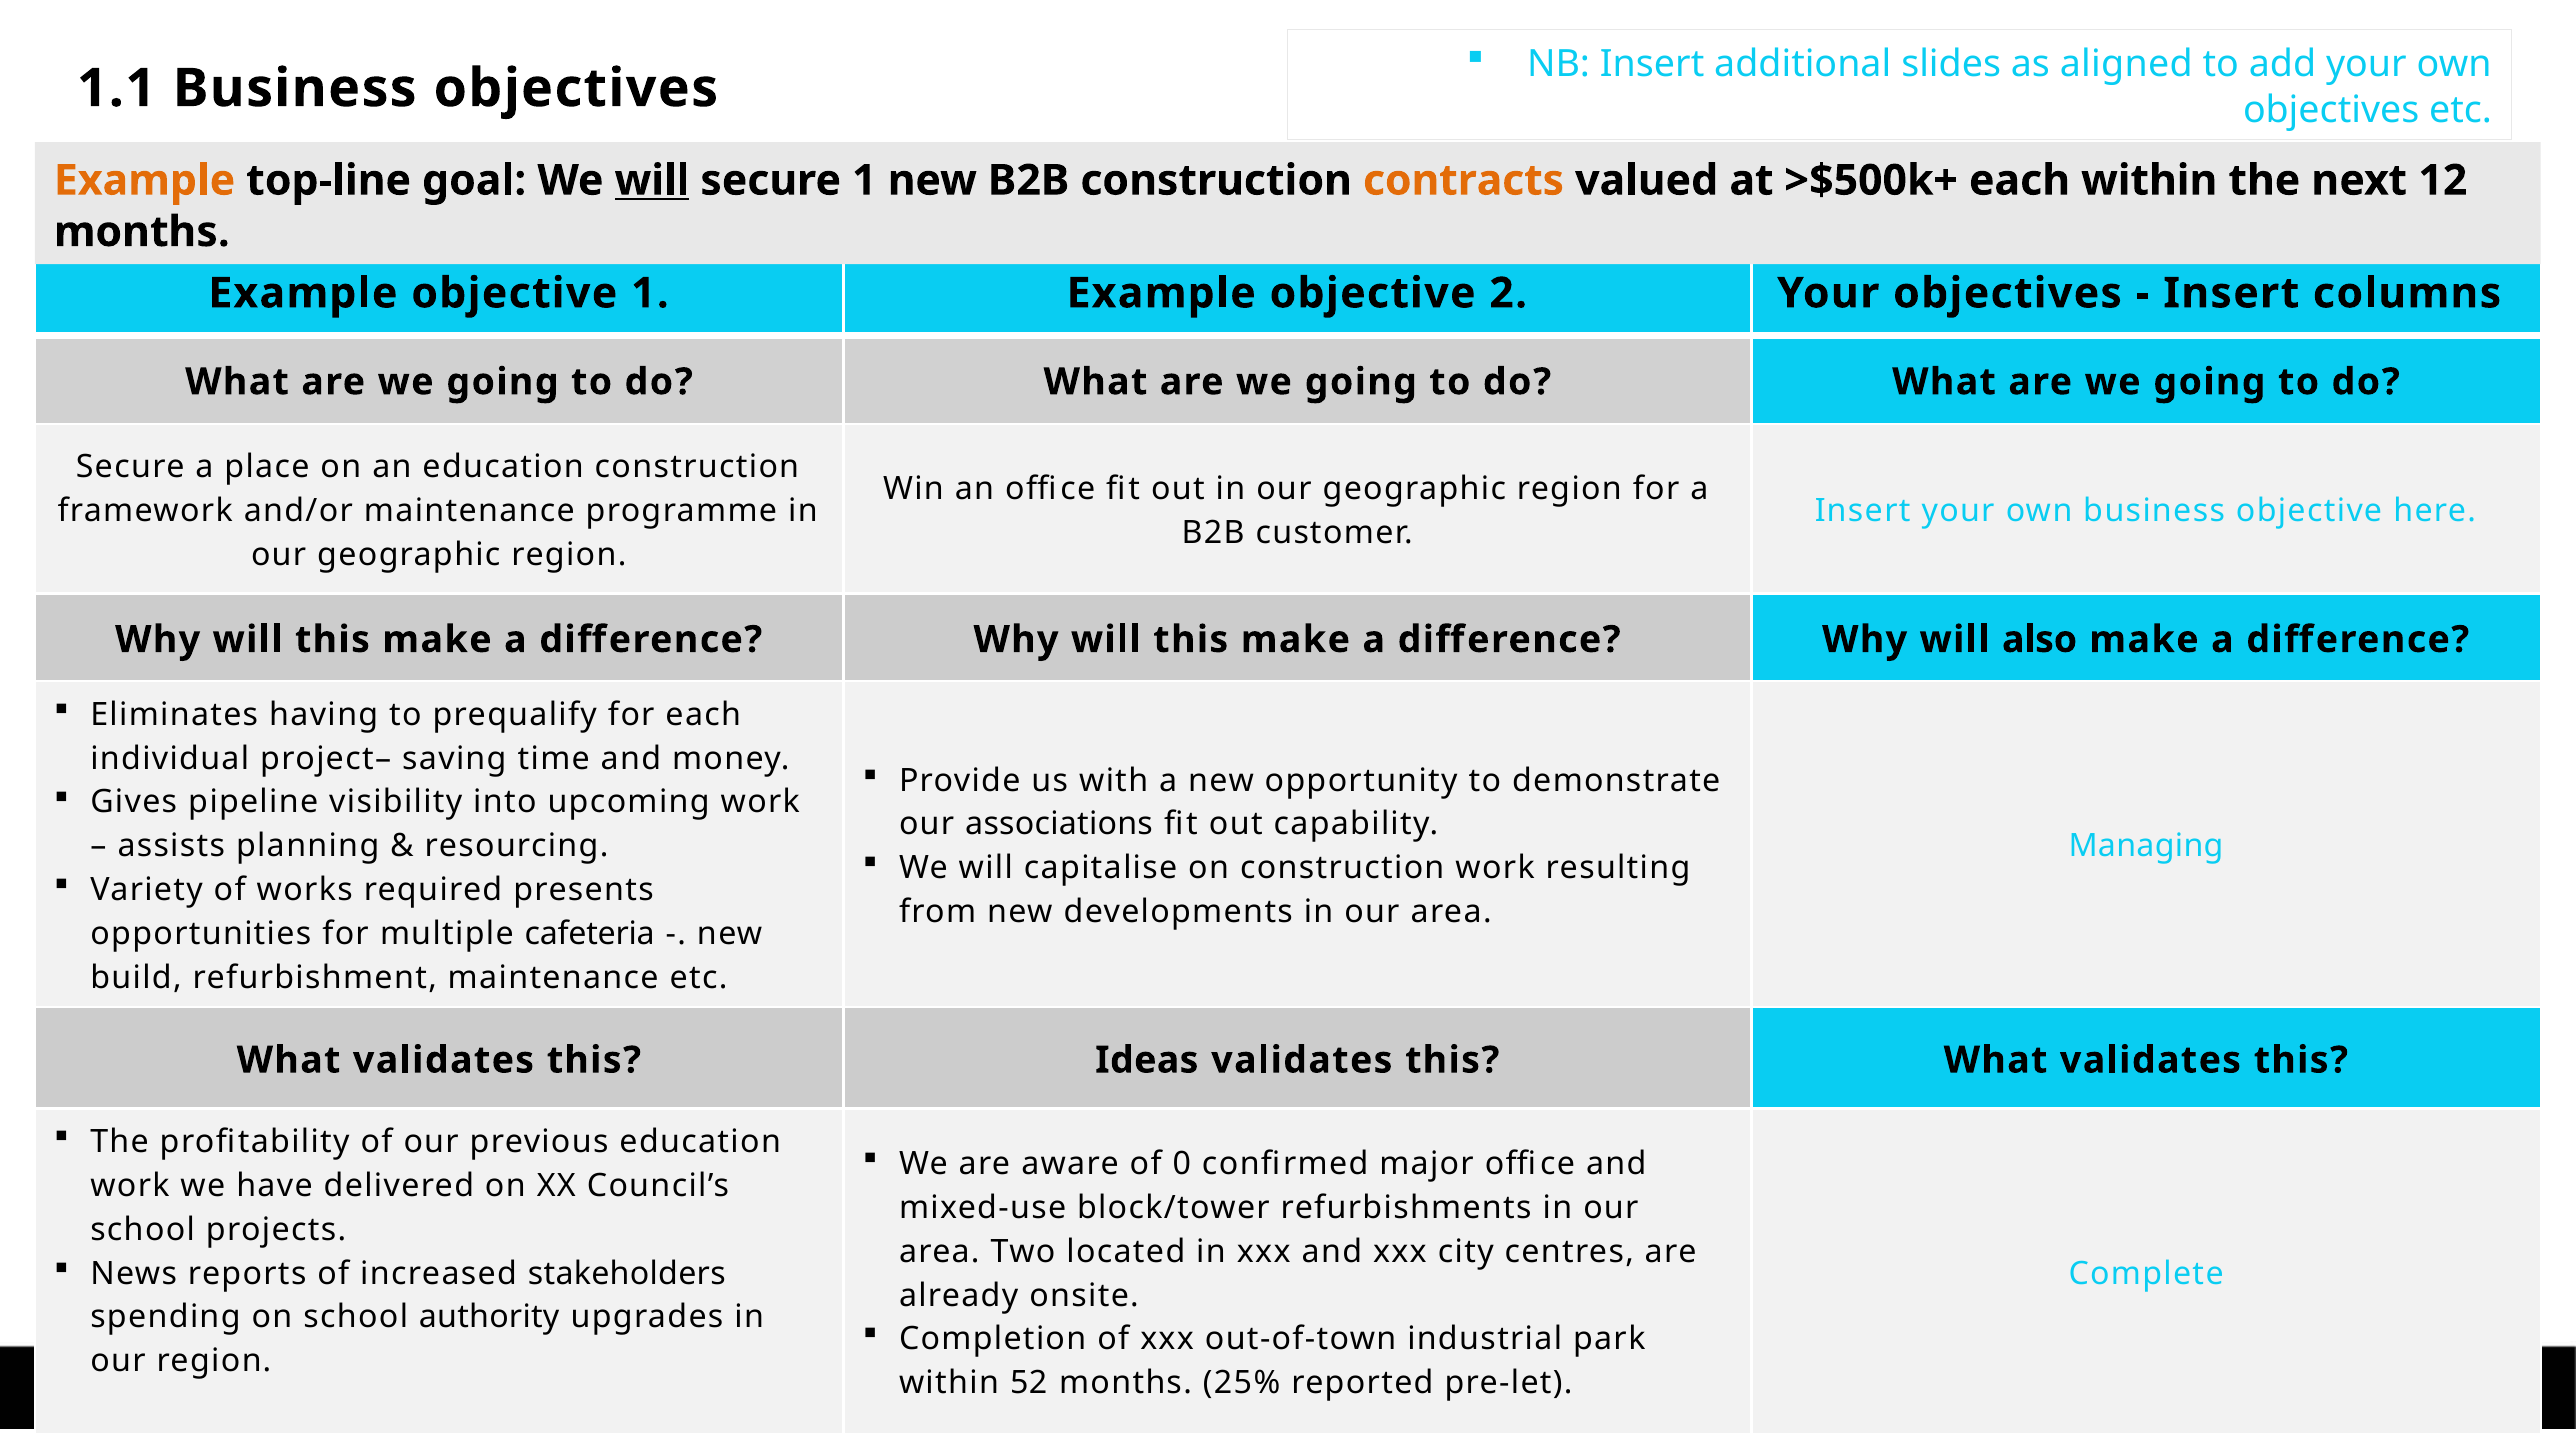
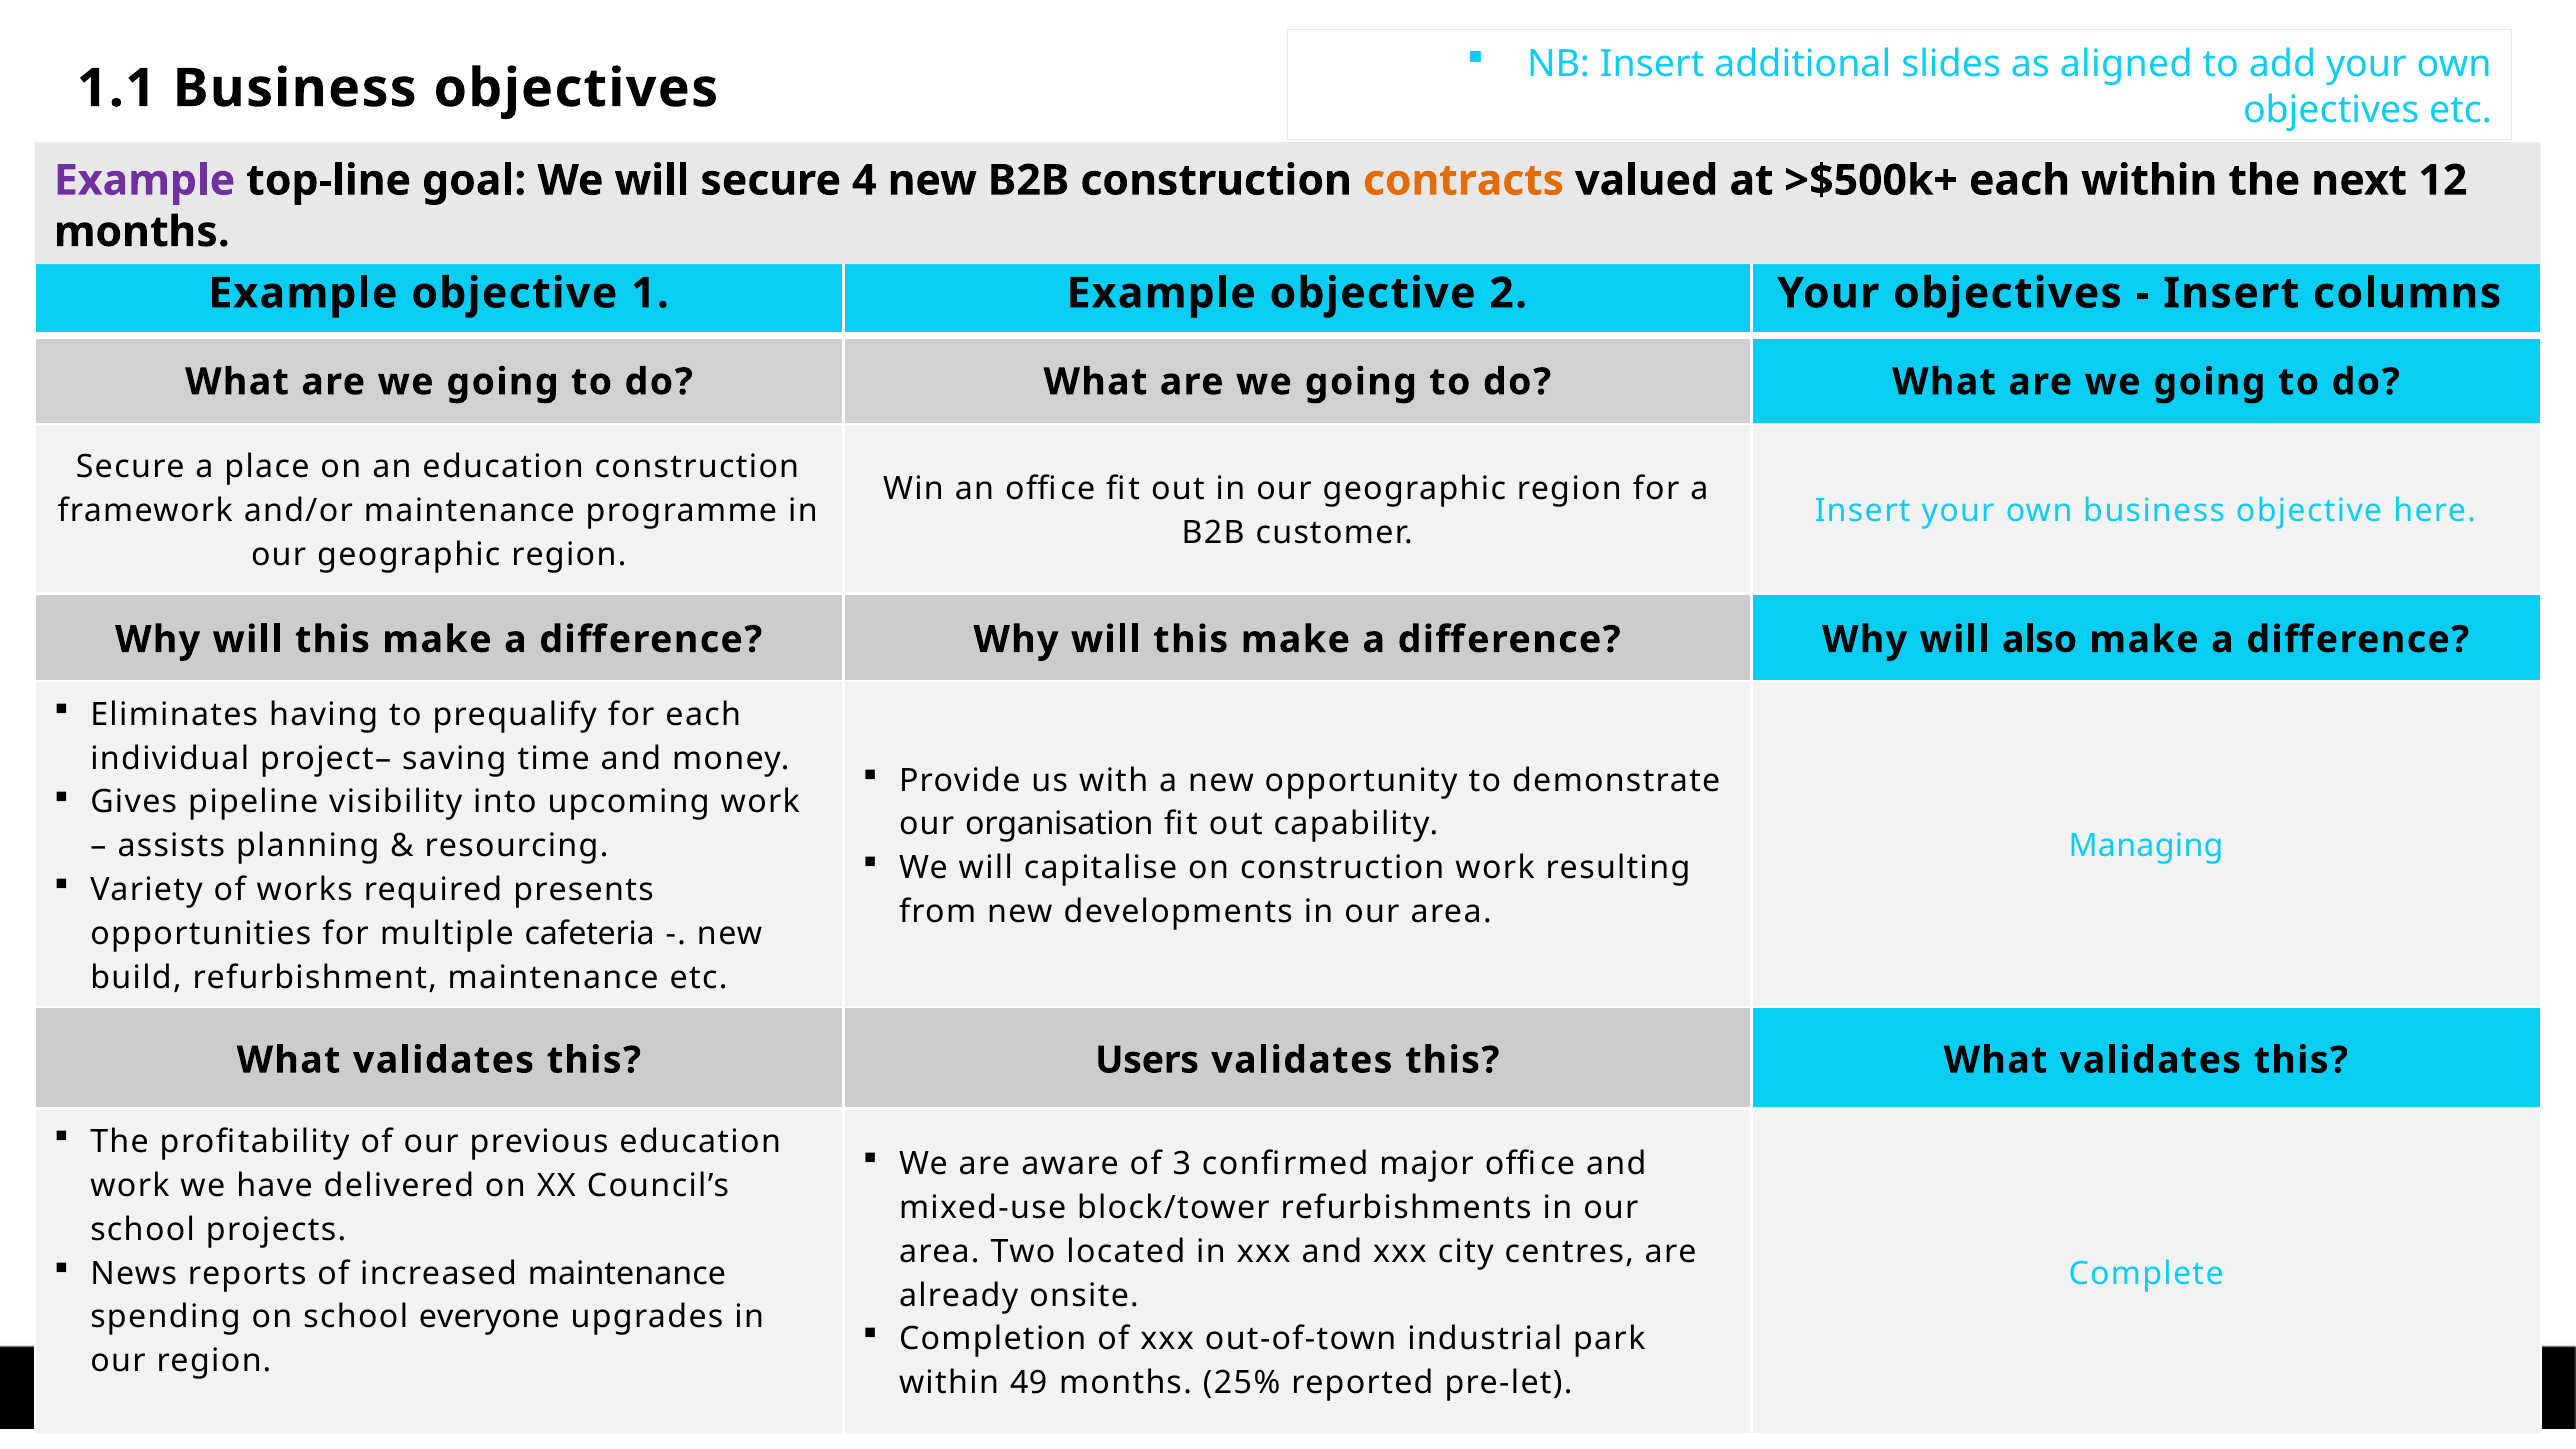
Example colour: orange -> purple (145, 180)
will underline: present -> none (652, 180)
secure 1: 1 -> 4 (864, 180)
associations: associations -> organisation (1059, 824)
Ideas: Ideas -> Users (1147, 1060)
0: 0 -> 3 (1182, 1164)
increased stakeholders: stakeholders -> maintenance (627, 1273)
authority: authority -> everyone (489, 1317)
52: 52 -> 49 (1029, 1383)
